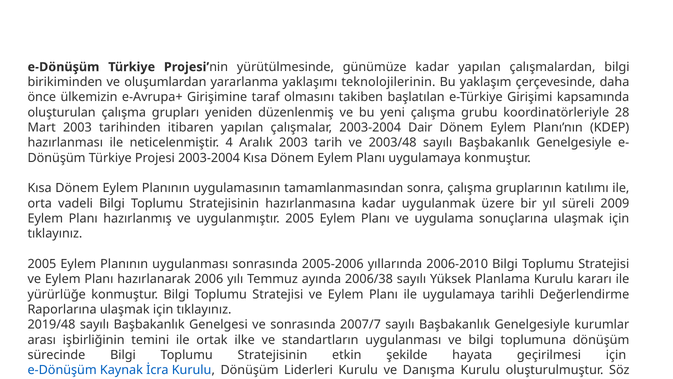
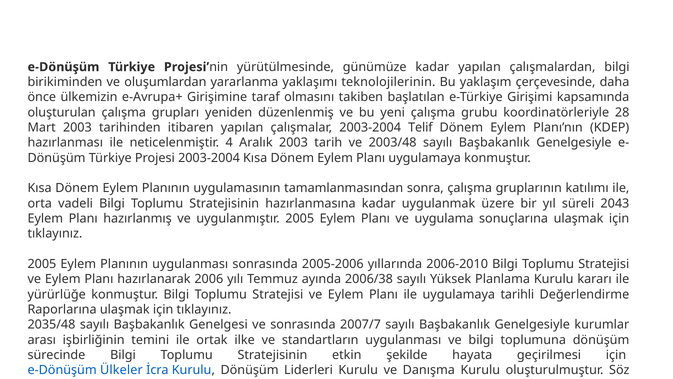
Dair: Dair -> Telif (420, 127)
2009: 2009 -> 2043 (615, 203)
2019/48: 2019/48 -> 2035/48 (51, 324)
Kaynak: Kaynak -> Ülkeler (121, 370)
